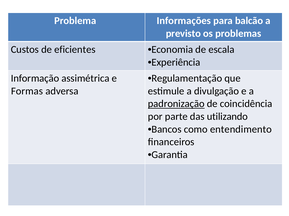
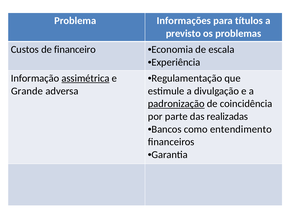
balcão: balcão -> títulos (249, 21)
eficientes: eficientes -> financeiro (75, 50)
assimétrica underline: none -> present (85, 79)
Formas: Formas -> Grande (27, 91)
utilizando: utilizando -> realizadas (227, 117)
